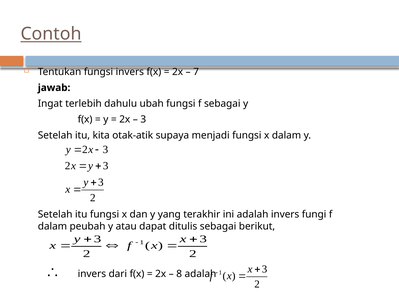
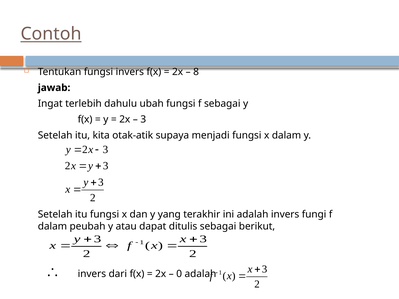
7: 7 -> 8 (196, 72)
8: 8 -> 0 (179, 274)
